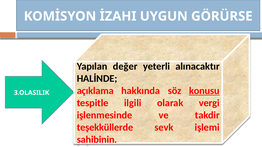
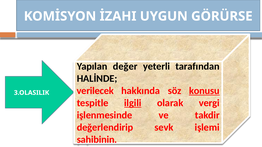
alınacaktır: alınacaktır -> tarafından (198, 67)
açıklama: açıklama -> verilecek (95, 91)
ilgili underline: none -> present (133, 103)
teşekküllerde: teşekküllerde -> değerlendirip (105, 128)
